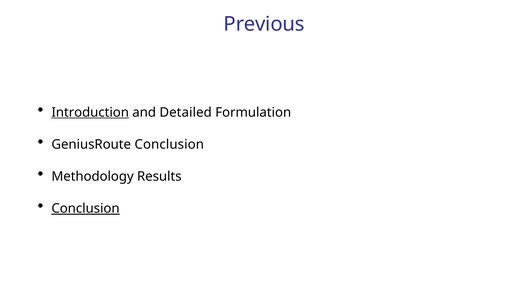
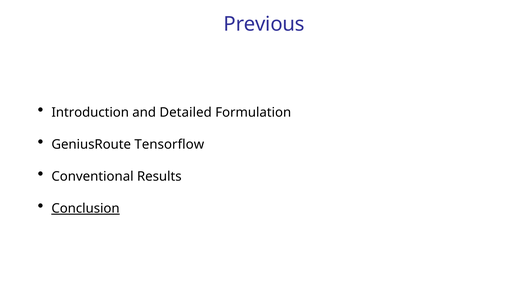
Introduction underline: present -> none (90, 112)
GeniusRoute Conclusion: Conclusion -> Tensorflow (169, 144)
Methodology: Methodology -> Conventional (93, 176)
